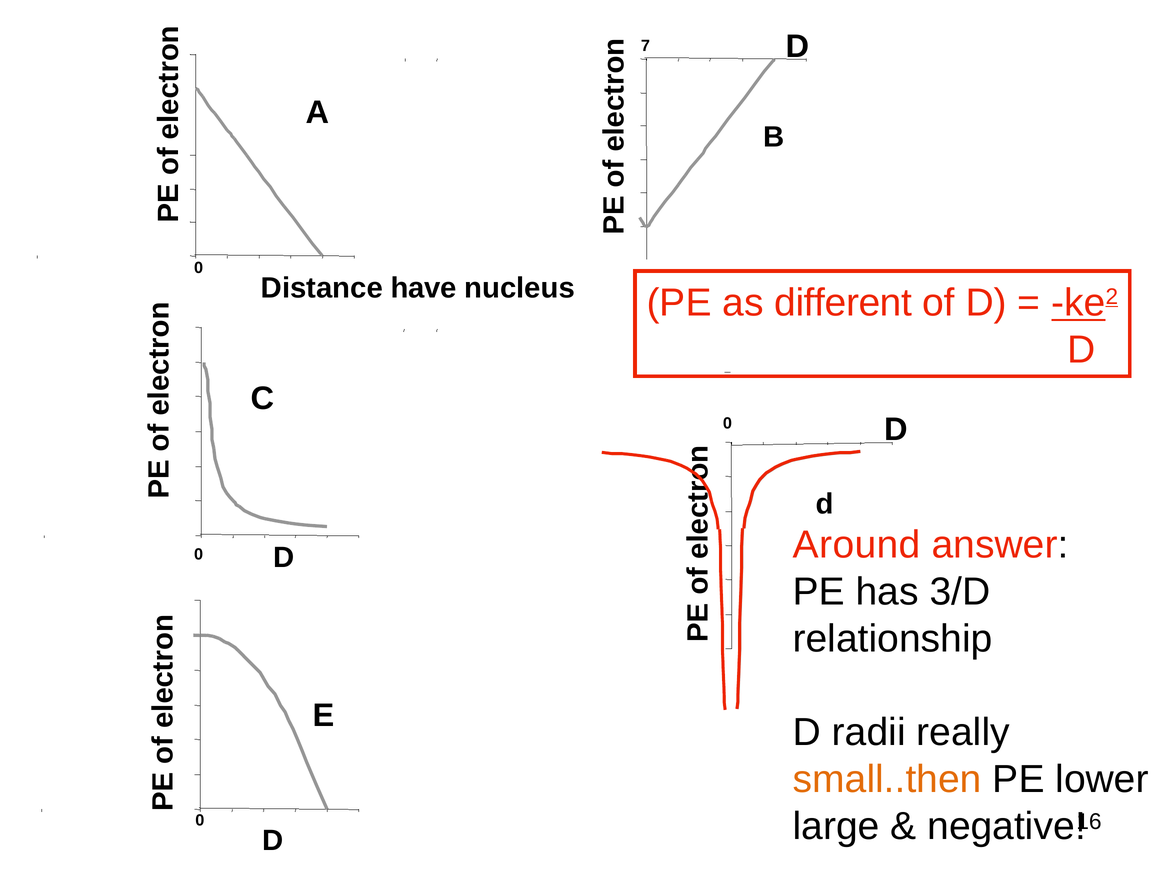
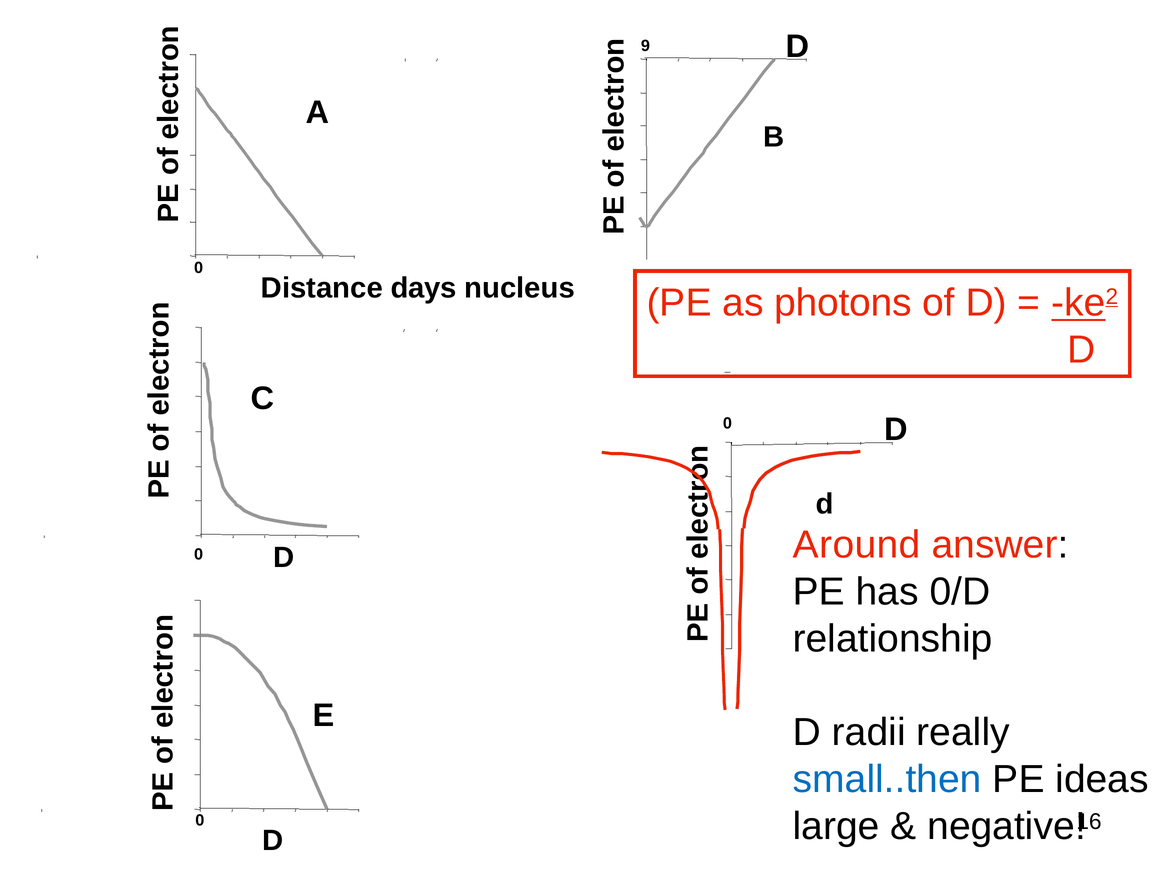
7: 7 -> 9 (645, 46)
have: have -> days (424, 288)
different: different -> photons (843, 303)
3/D: 3/D -> 0/D (960, 592)
small..then colour: orange -> blue (887, 779)
lower: lower -> ideas (1102, 779)
